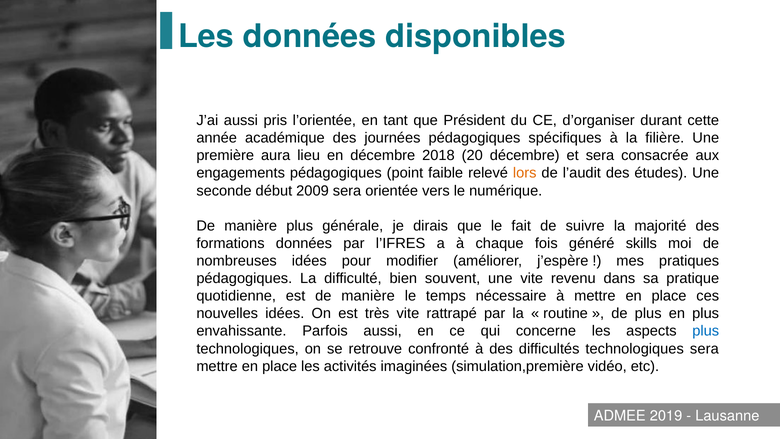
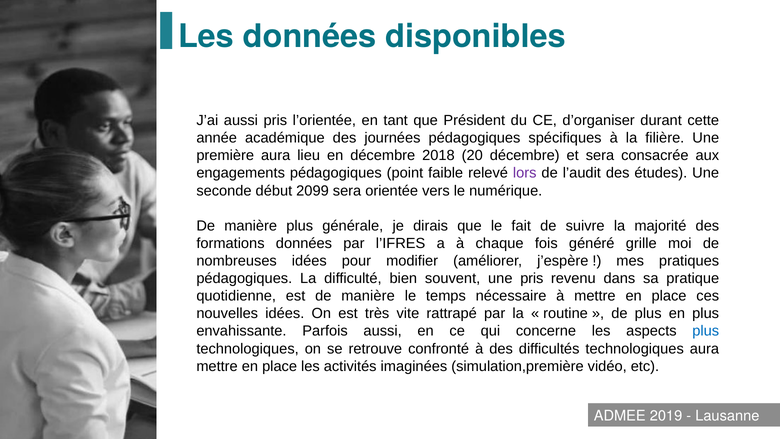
lors colour: orange -> purple (525, 173)
2009: 2009 -> 2099 (312, 191)
skills: skills -> grille (641, 243)
une vite: vite -> pris (532, 278)
technologiques sera: sera -> aura (704, 349)
